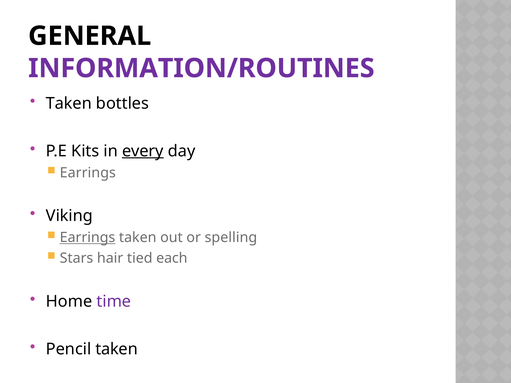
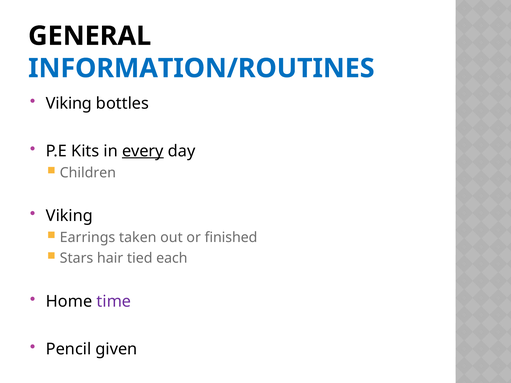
INFORMATION/ROUTINES colour: purple -> blue (201, 68)
Taken: Taken -> Viking (69, 103)
Earrings: Earrings -> Children (88, 173)
Earrings underline: present -> none (87, 238)
spelling: spelling -> finished (231, 238)
Pencil taken: taken -> given (116, 349)
